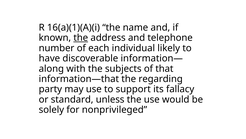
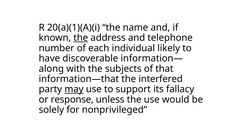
16(a)(1)(A)(i: 16(a)(1)(A)(i -> 20(a)(1)(A)(i (73, 27)
regarding: regarding -> interfered (161, 79)
may underline: none -> present (74, 89)
standard: standard -> response (72, 99)
